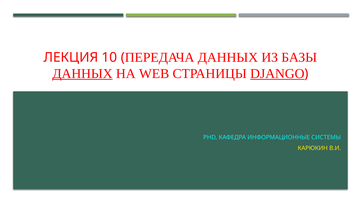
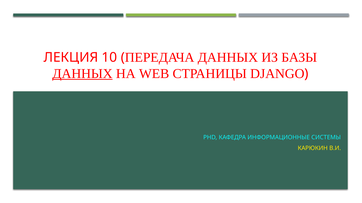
DJANGO underline: present -> none (277, 74)
